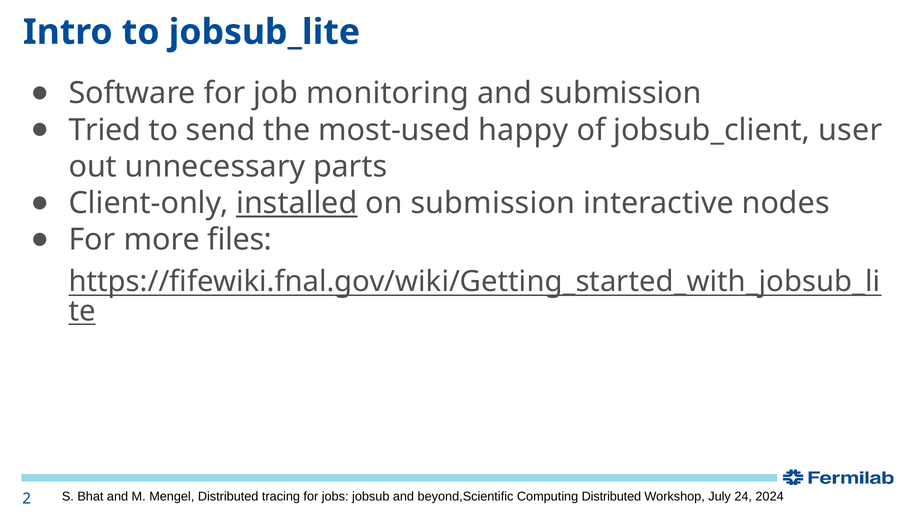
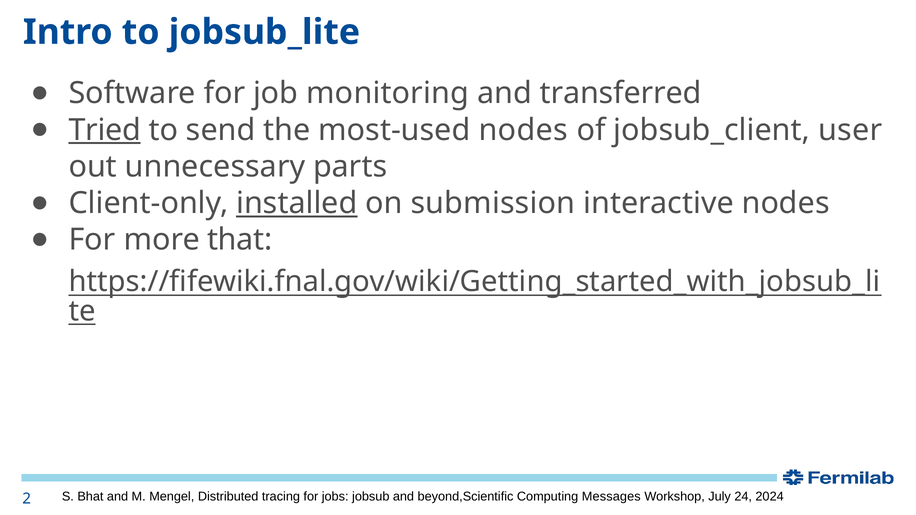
and submission: submission -> transferred (621, 93)
Tried underline: none -> present (105, 130)
most-used happy: happy -> nodes (523, 130)
files: files -> that (240, 240)
Distributed: Distributed -> Messages (611, 497)
